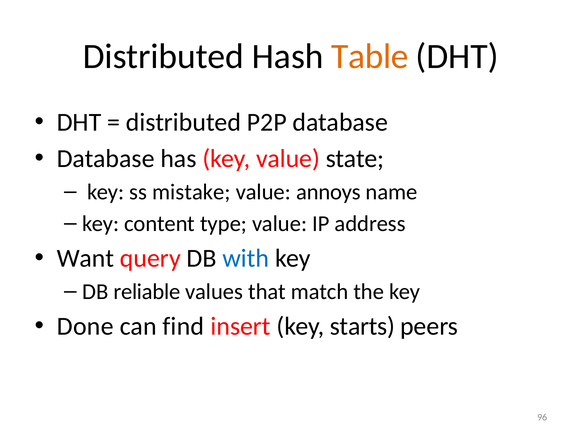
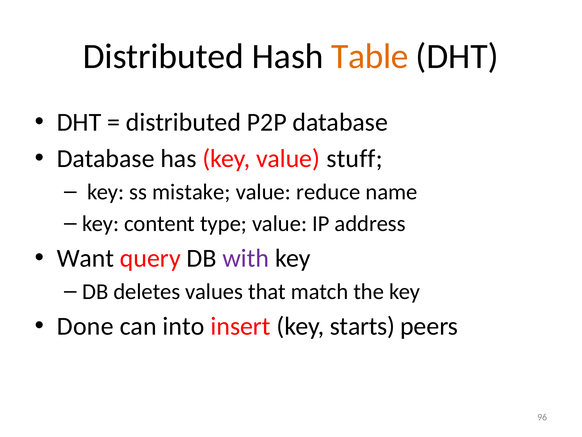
state: state -> stuff (355, 158)
annoys: annoys -> reduce (328, 192)
with colour: blue -> purple (246, 258)
reliable: reliable -> deletes (147, 291)
find: find -> into (183, 326)
